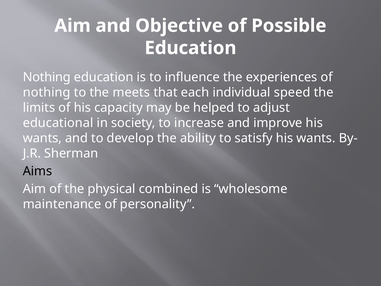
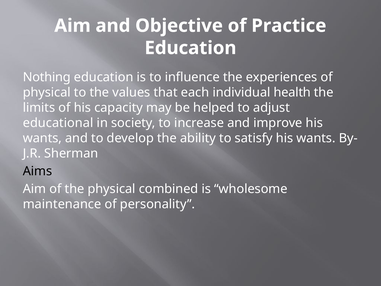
Possible: Possible -> Practice (289, 26)
nothing: nothing -> physical (47, 92)
meets: meets -> values (131, 92)
speed: speed -> health (292, 92)
